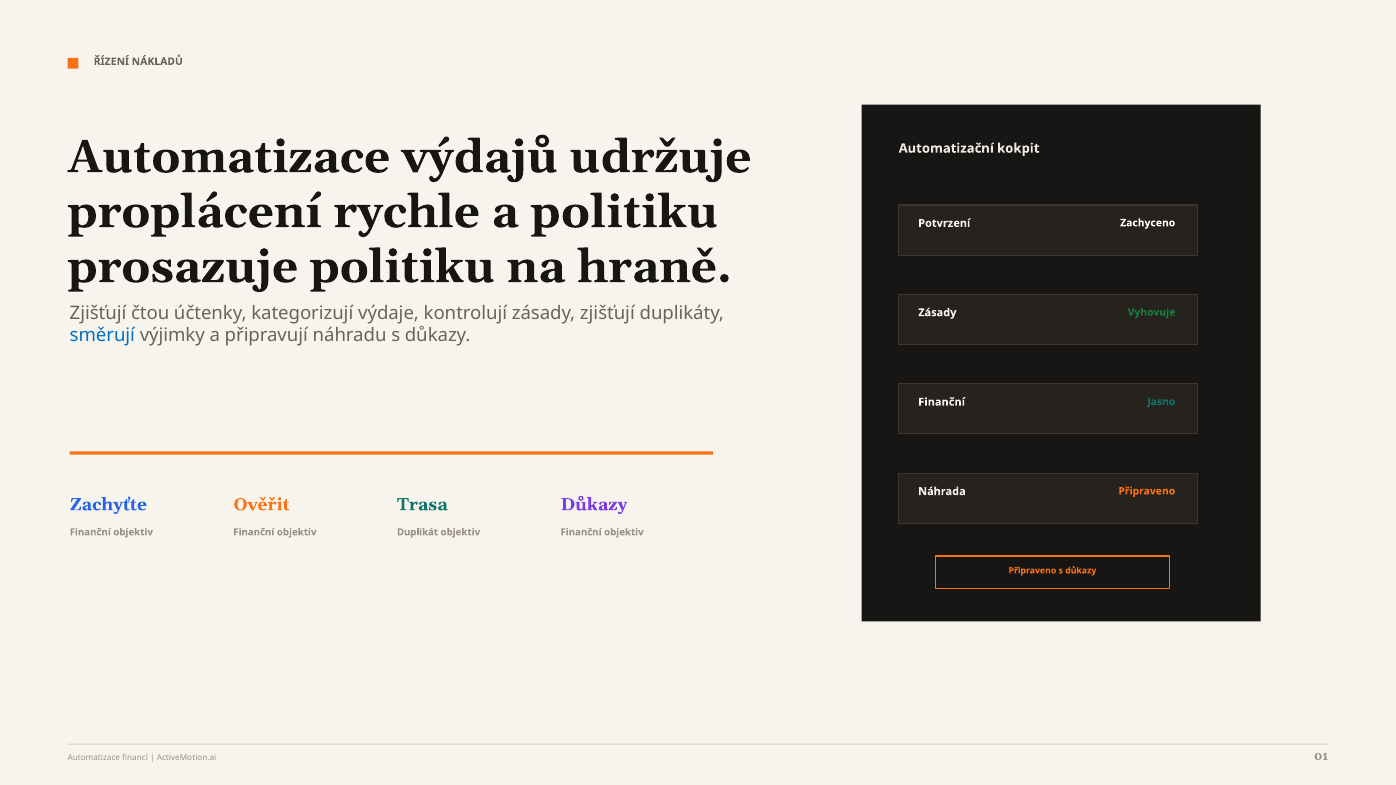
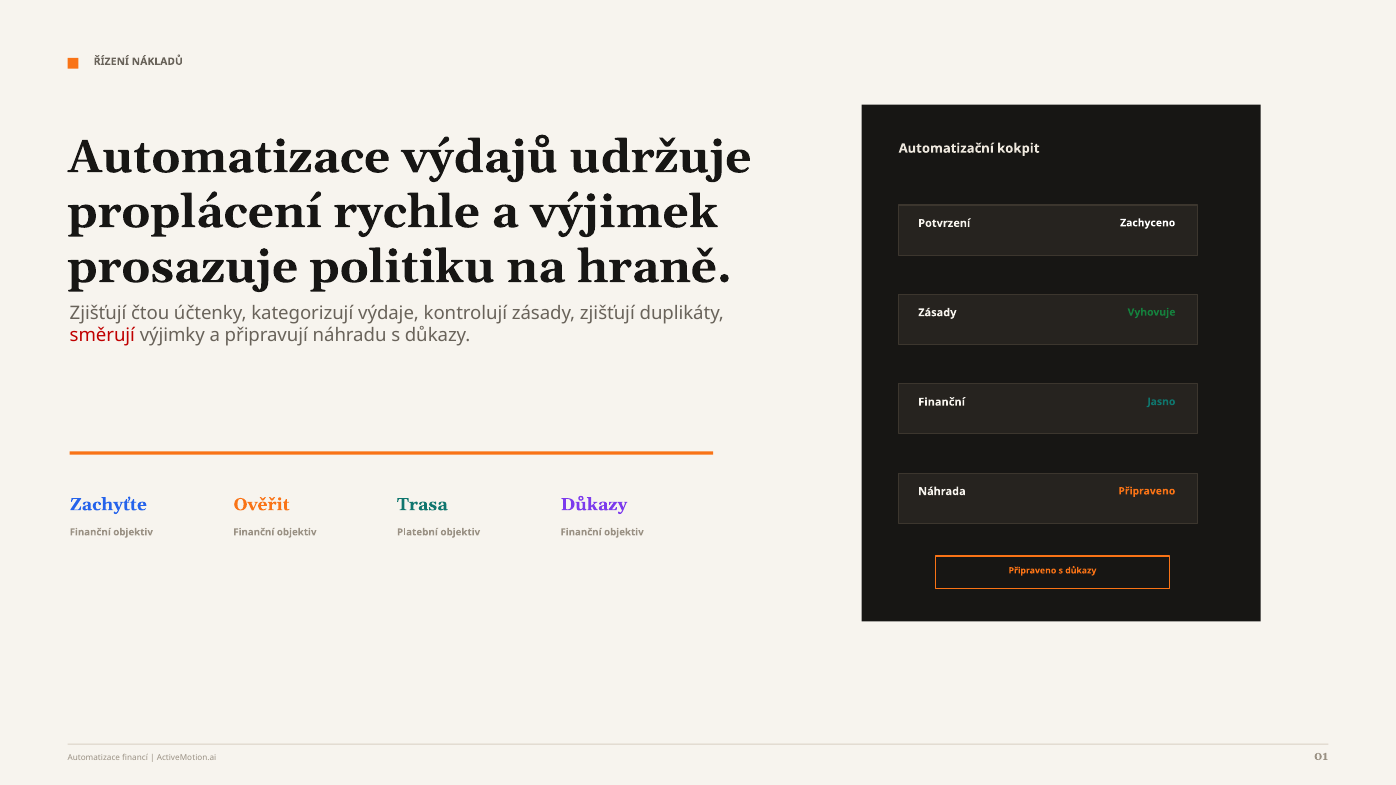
a politiku: politiku -> výjimek (624, 212)
směrují colour: blue -> red (102, 336)
Duplikát: Duplikát -> Platební (417, 532)
